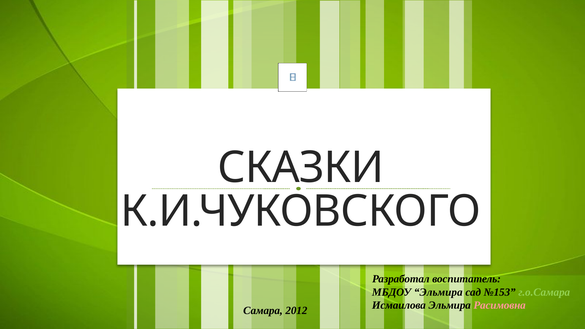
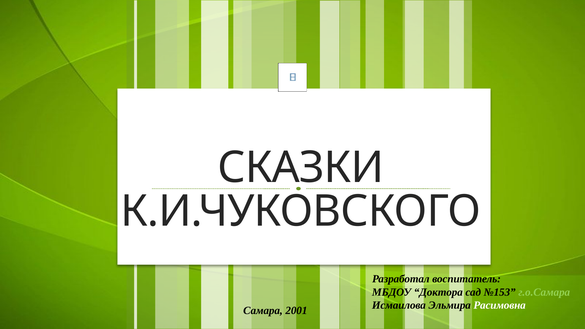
МБДОУ Эльмира: Эльмира -> Доктора (438, 292)
Расимовна colour: pink -> white (500, 305)
2012: 2012 -> 2001 (296, 311)
